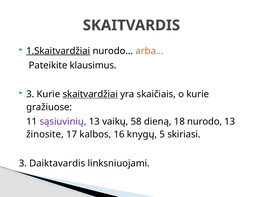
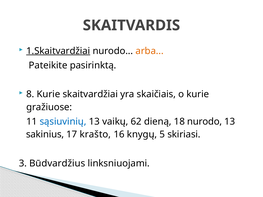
klausimus: klausimus -> pasirinktą (93, 65)
3: 3 -> 8 (30, 94)
skaitvardžiai underline: present -> none (90, 94)
sąsiuvinių colour: purple -> blue (63, 122)
58: 58 -> 62 (136, 122)
žinosite: žinosite -> sakinius (45, 135)
kalbos: kalbos -> krašto (95, 135)
Daiktavardis: Daiktavardis -> Būdvardžius (57, 163)
